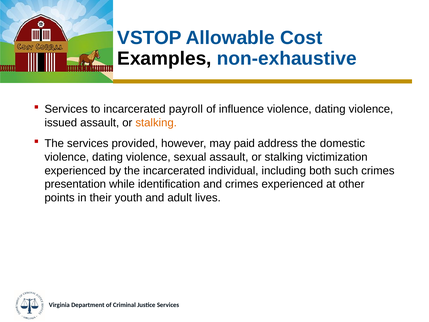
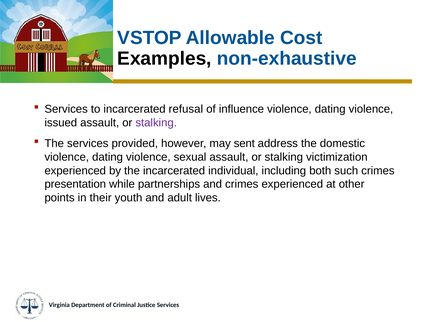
payroll: payroll -> refusal (186, 109)
stalking colour: orange -> purple (156, 123)
paid: paid -> sent (244, 143)
identification: identification -> partnerships (169, 184)
